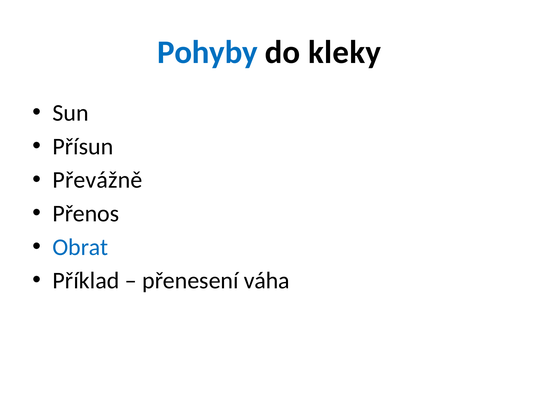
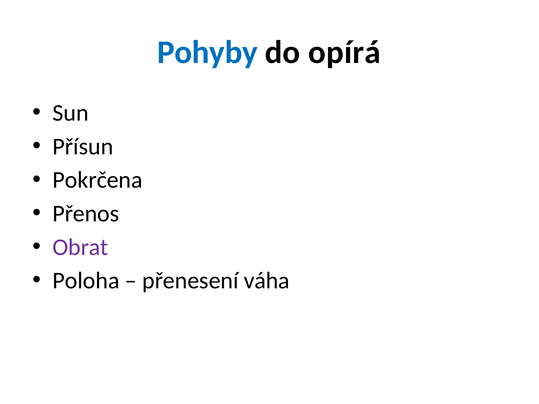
kleky: kleky -> opírá (345, 52)
Převážně: Převážně -> Pokrčena (98, 180)
Obrat colour: blue -> purple (80, 247)
Příklad: Příklad -> Poloha (86, 281)
